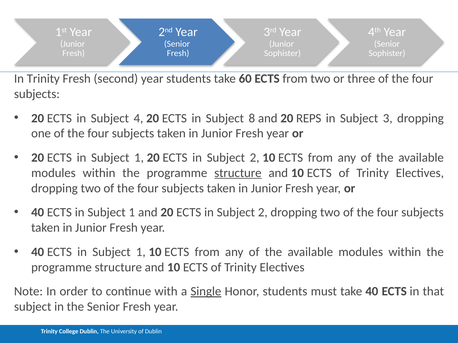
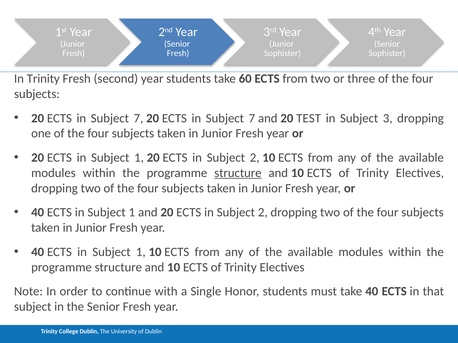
4: 4 -> 7 (138, 118)
8: 8 -> 7 (252, 118)
REPS: REPS -> TEST (309, 118)
Single underline: present -> none (206, 292)
